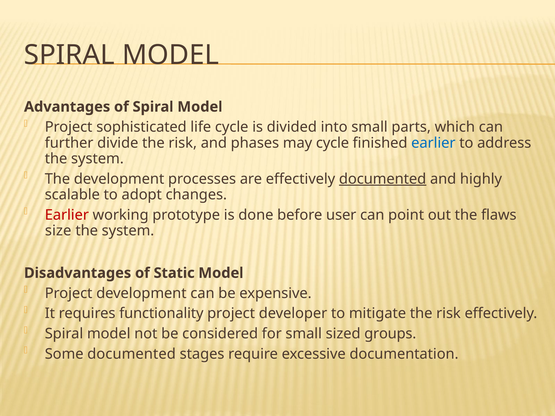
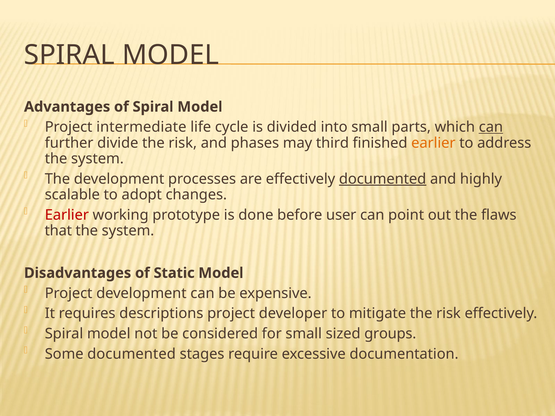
sophisticated: sophisticated -> intermediate (141, 127)
can underline: none -> present (491, 127)
may cycle: cycle -> third (332, 143)
earlier colour: blue -> orange (433, 143)
size: size -> that (58, 231)
functionality: functionality -> descriptions (161, 314)
